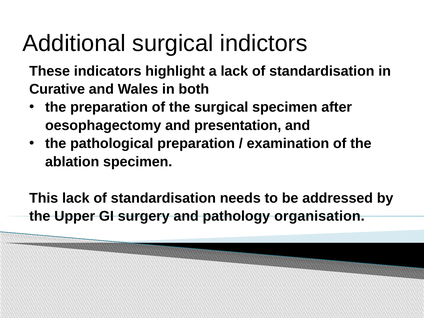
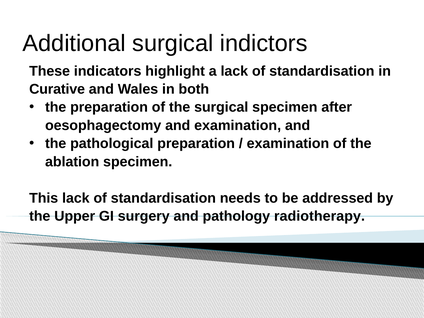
and presentation: presentation -> examination (238, 125)
organisation: organisation -> radiotherapy (319, 216)
